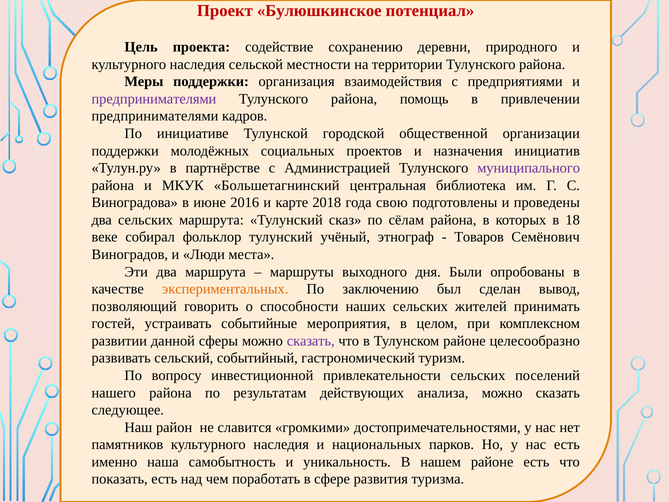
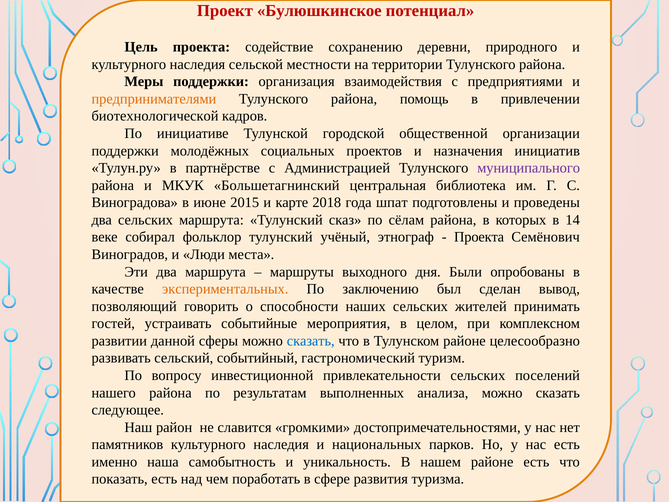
предпринимателями colour: purple -> orange (154, 99)
предпринимателями: предпринимателями -> биотехнологической (155, 116)
2016: 2016 -> 2015 (245, 203)
свою: свою -> шпат (392, 203)
18: 18 -> 14 (573, 220)
Товаров: Товаров -> Проекта (479, 237)
сказать colour: purple -> blue (311, 341)
действующих: действующих -> выполненных (362, 393)
